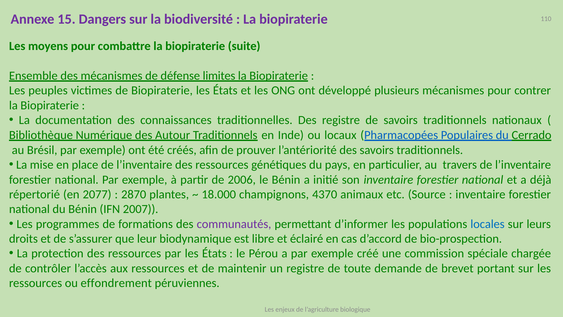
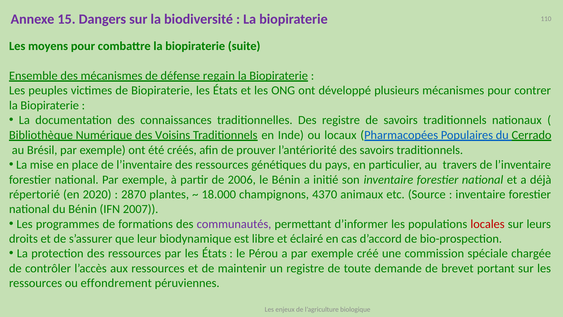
limites: limites -> regain (219, 76)
Autour: Autour -> Voisins (173, 135)
2077: 2077 -> 2020 (97, 194)
locales colour: blue -> red (488, 224)
